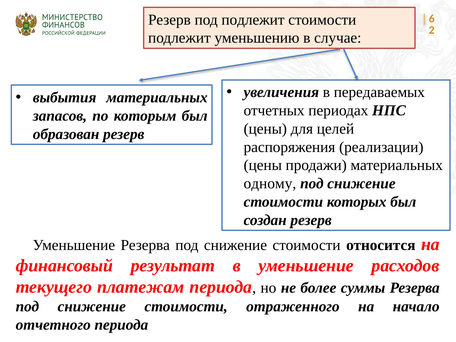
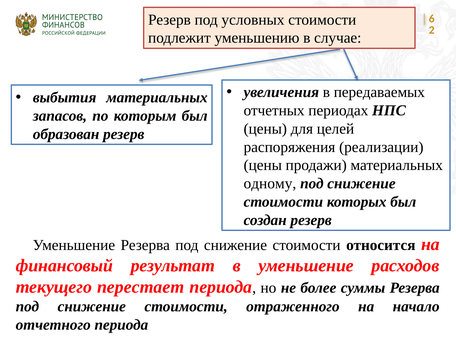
под подлежит: подлежит -> условных (253, 20)
платежам: платежам -> перестает (141, 287)
